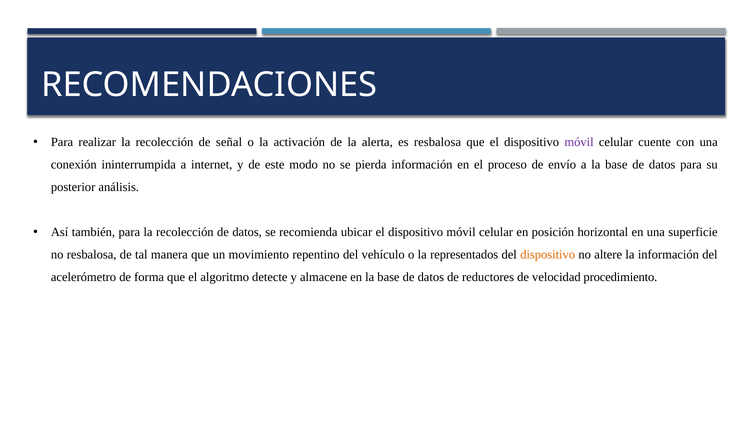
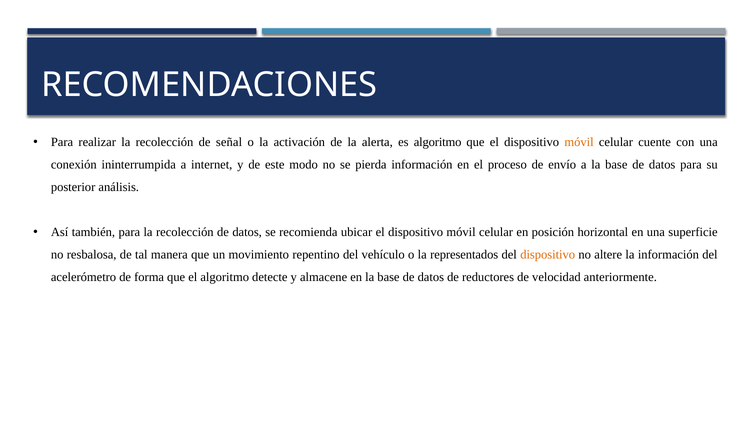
es resbalosa: resbalosa -> algoritmo (438, 142)
móvil colour: purple -> orange (579, 142)
procedimiento: procedimiento -> anteriormente (620, 278)
